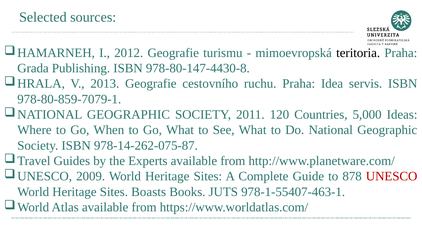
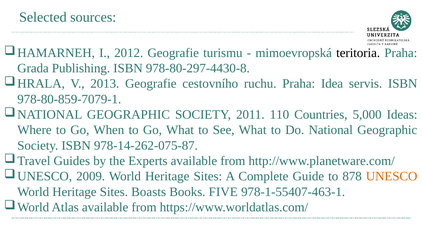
978-80-147-4430-8: 978-80-147-4430-8 -> 978-80-297-4430-8 (198, 68)
120: 120 -> 110 (279, 115)
UNESCO colour: red -> orange (392, 177)
JUTS: JUTS -> FIVE (223, 192)
